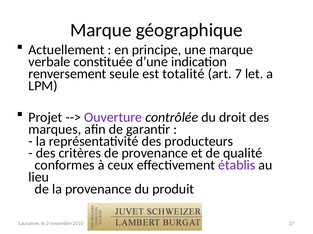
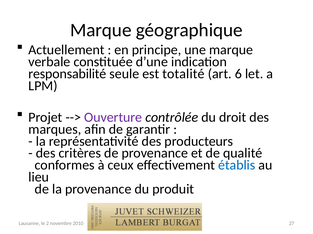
renversement: renversement -> responsabilité (67, 74)
7: 7 -> 6 (238, 74)
établis colour: purple -> blue (237, 166)
